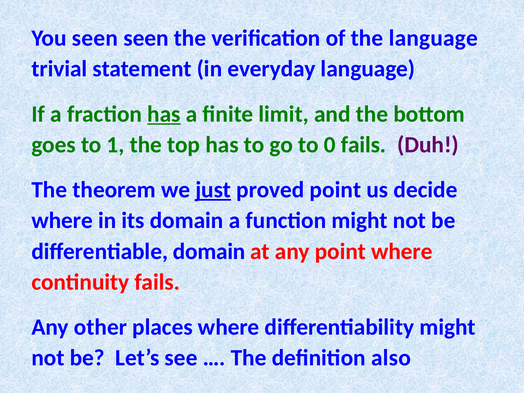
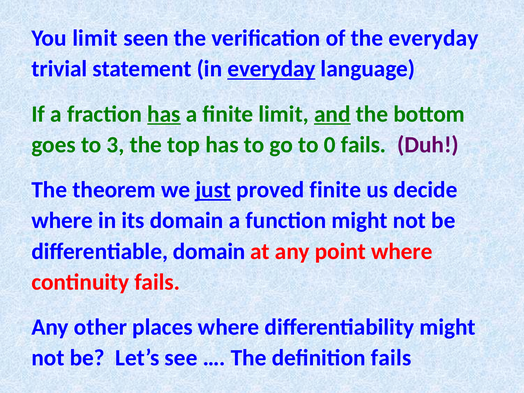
You seen: seen -> limit (95, 38)
the language: language -> everyday (433, 38)
everyday underline: none -> present (271, 69)
and underline: none -> present (332, 114)
1: 1 -> 3 (116, 145)
proved point: point -> finite (335, 190)
definition also: also -> fails (391, 358)
